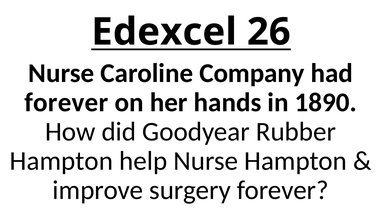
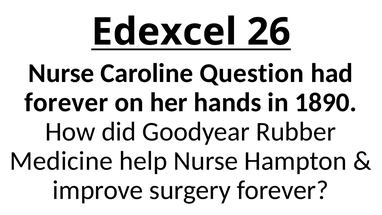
Company: Company -> Question (252, 73)
Hampton: Hampton -> Medicine (61, 161)
